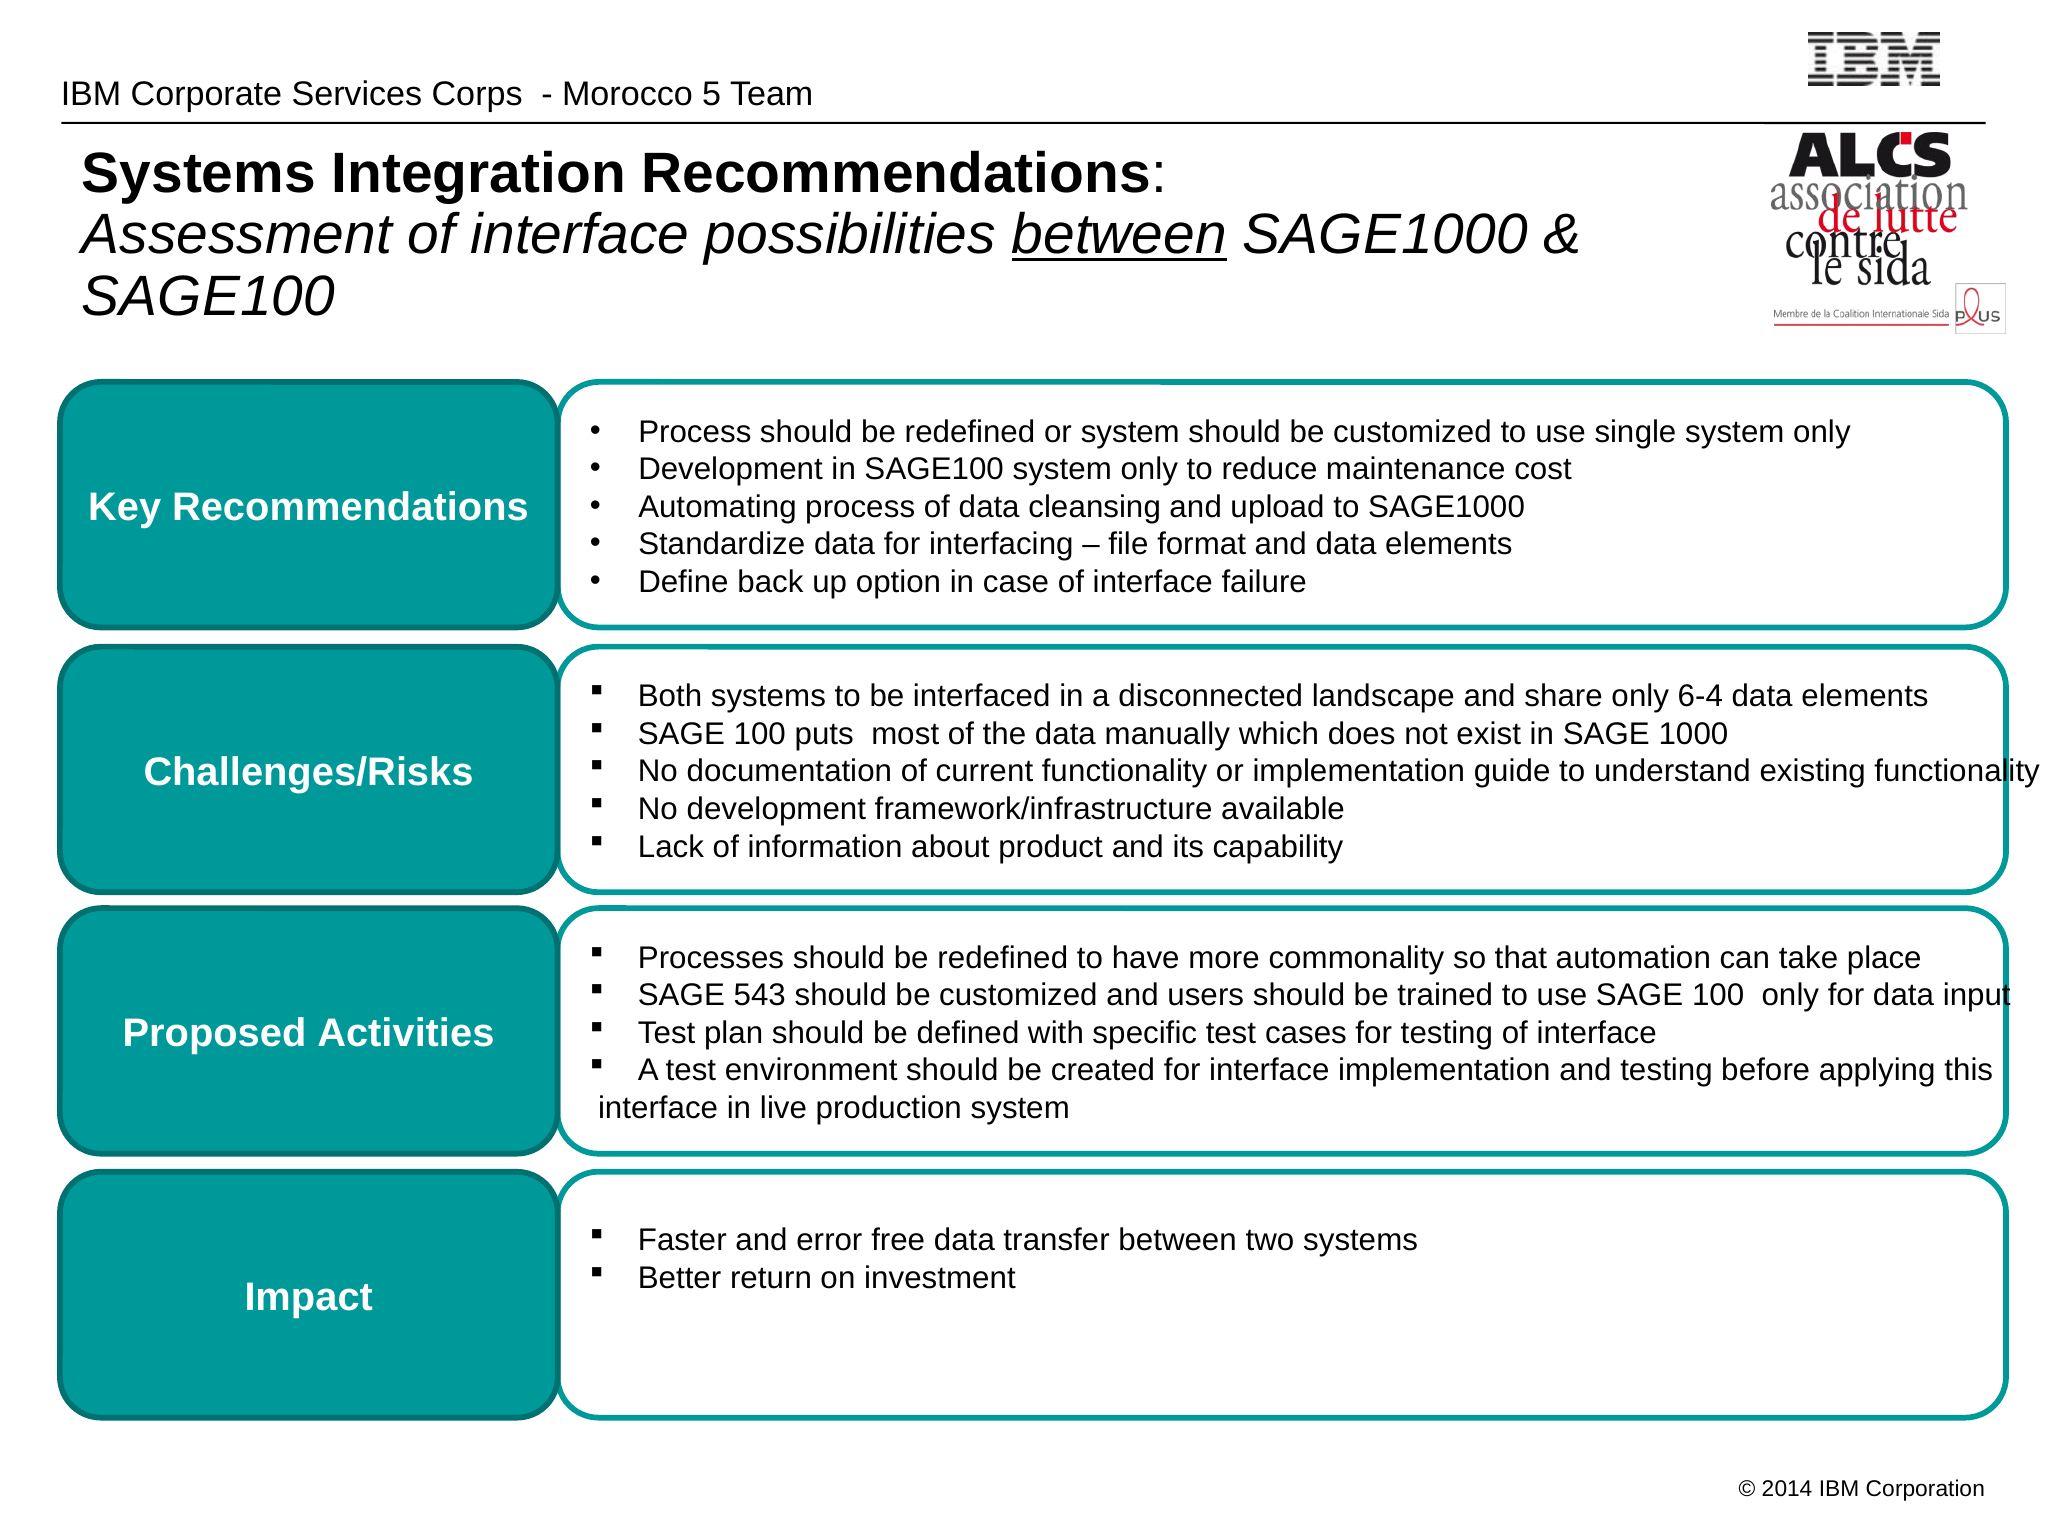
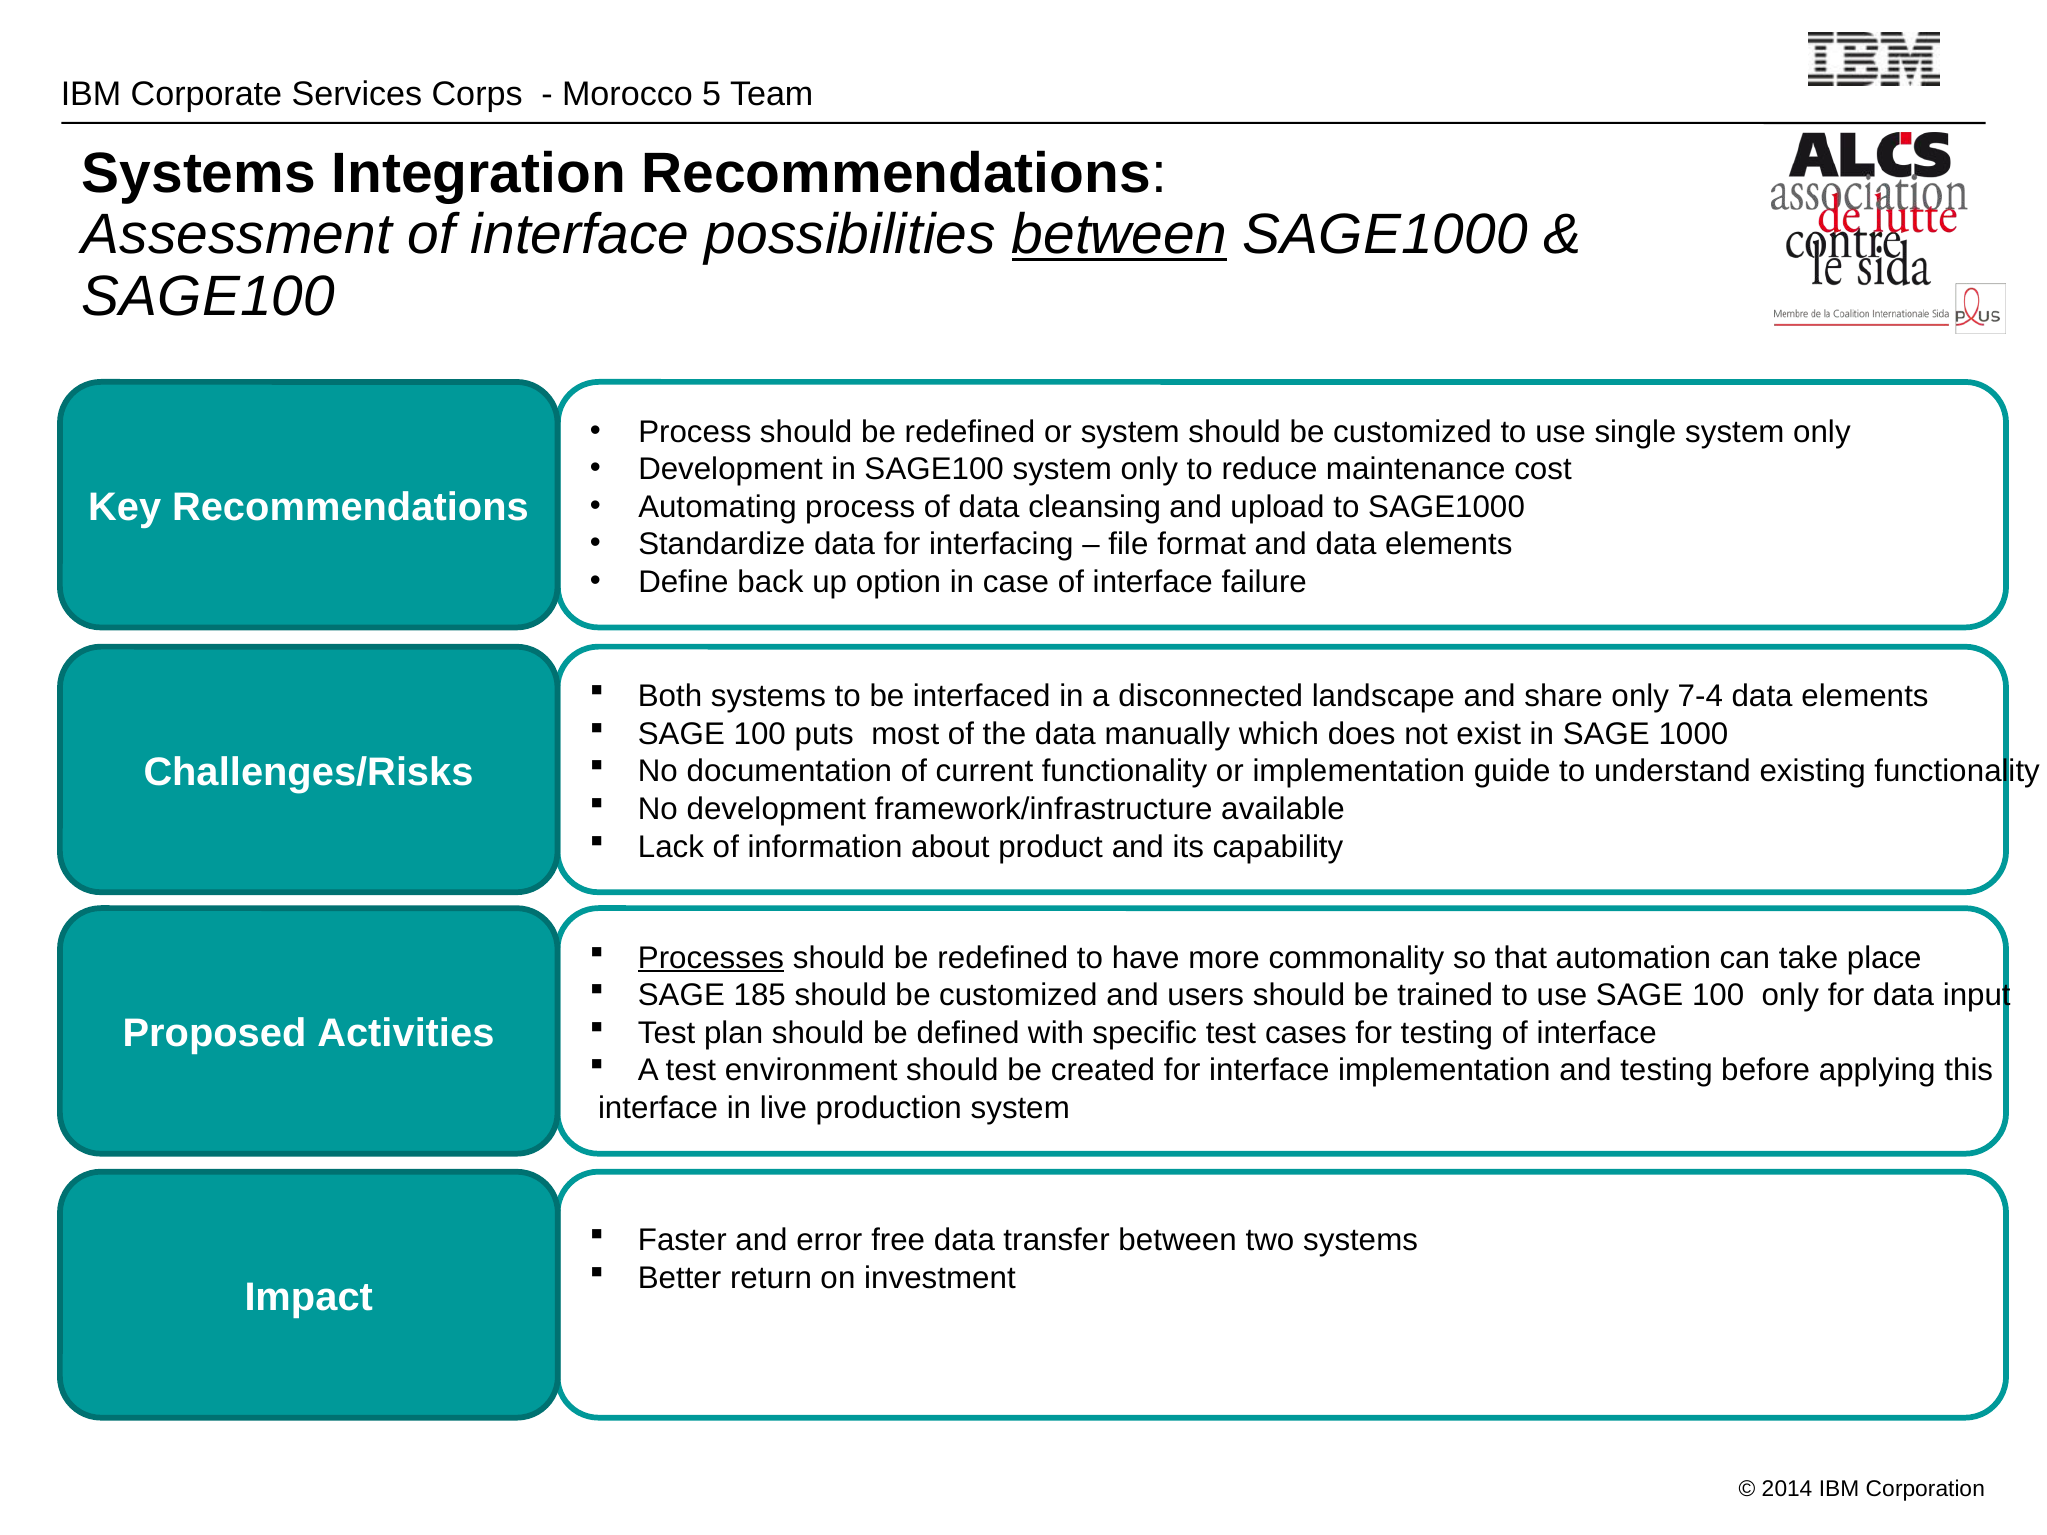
6-4: 6-4 -> 7-4 (1700, 697)
Processes underline: none -> present (711, 958)
543: 543 -> 185 (760, 996)
